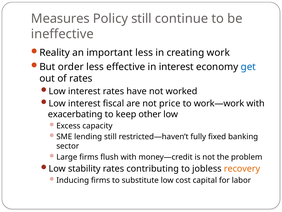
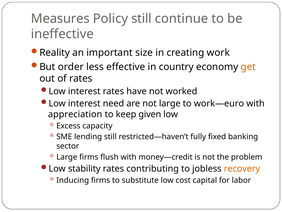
important less: less -> size (144, 53)
in interest: interest -> country (176, 67)
get colour: blue -> orange (248, 67)
fiscal: fiscal -> need (113, 103)
not price: price -> large (170, 103)
work—work: work—work -> work—euro (219, 103)
exacerbating: exacerbating -> appreciation (75, 114)
other: other -> given (150, 114)
